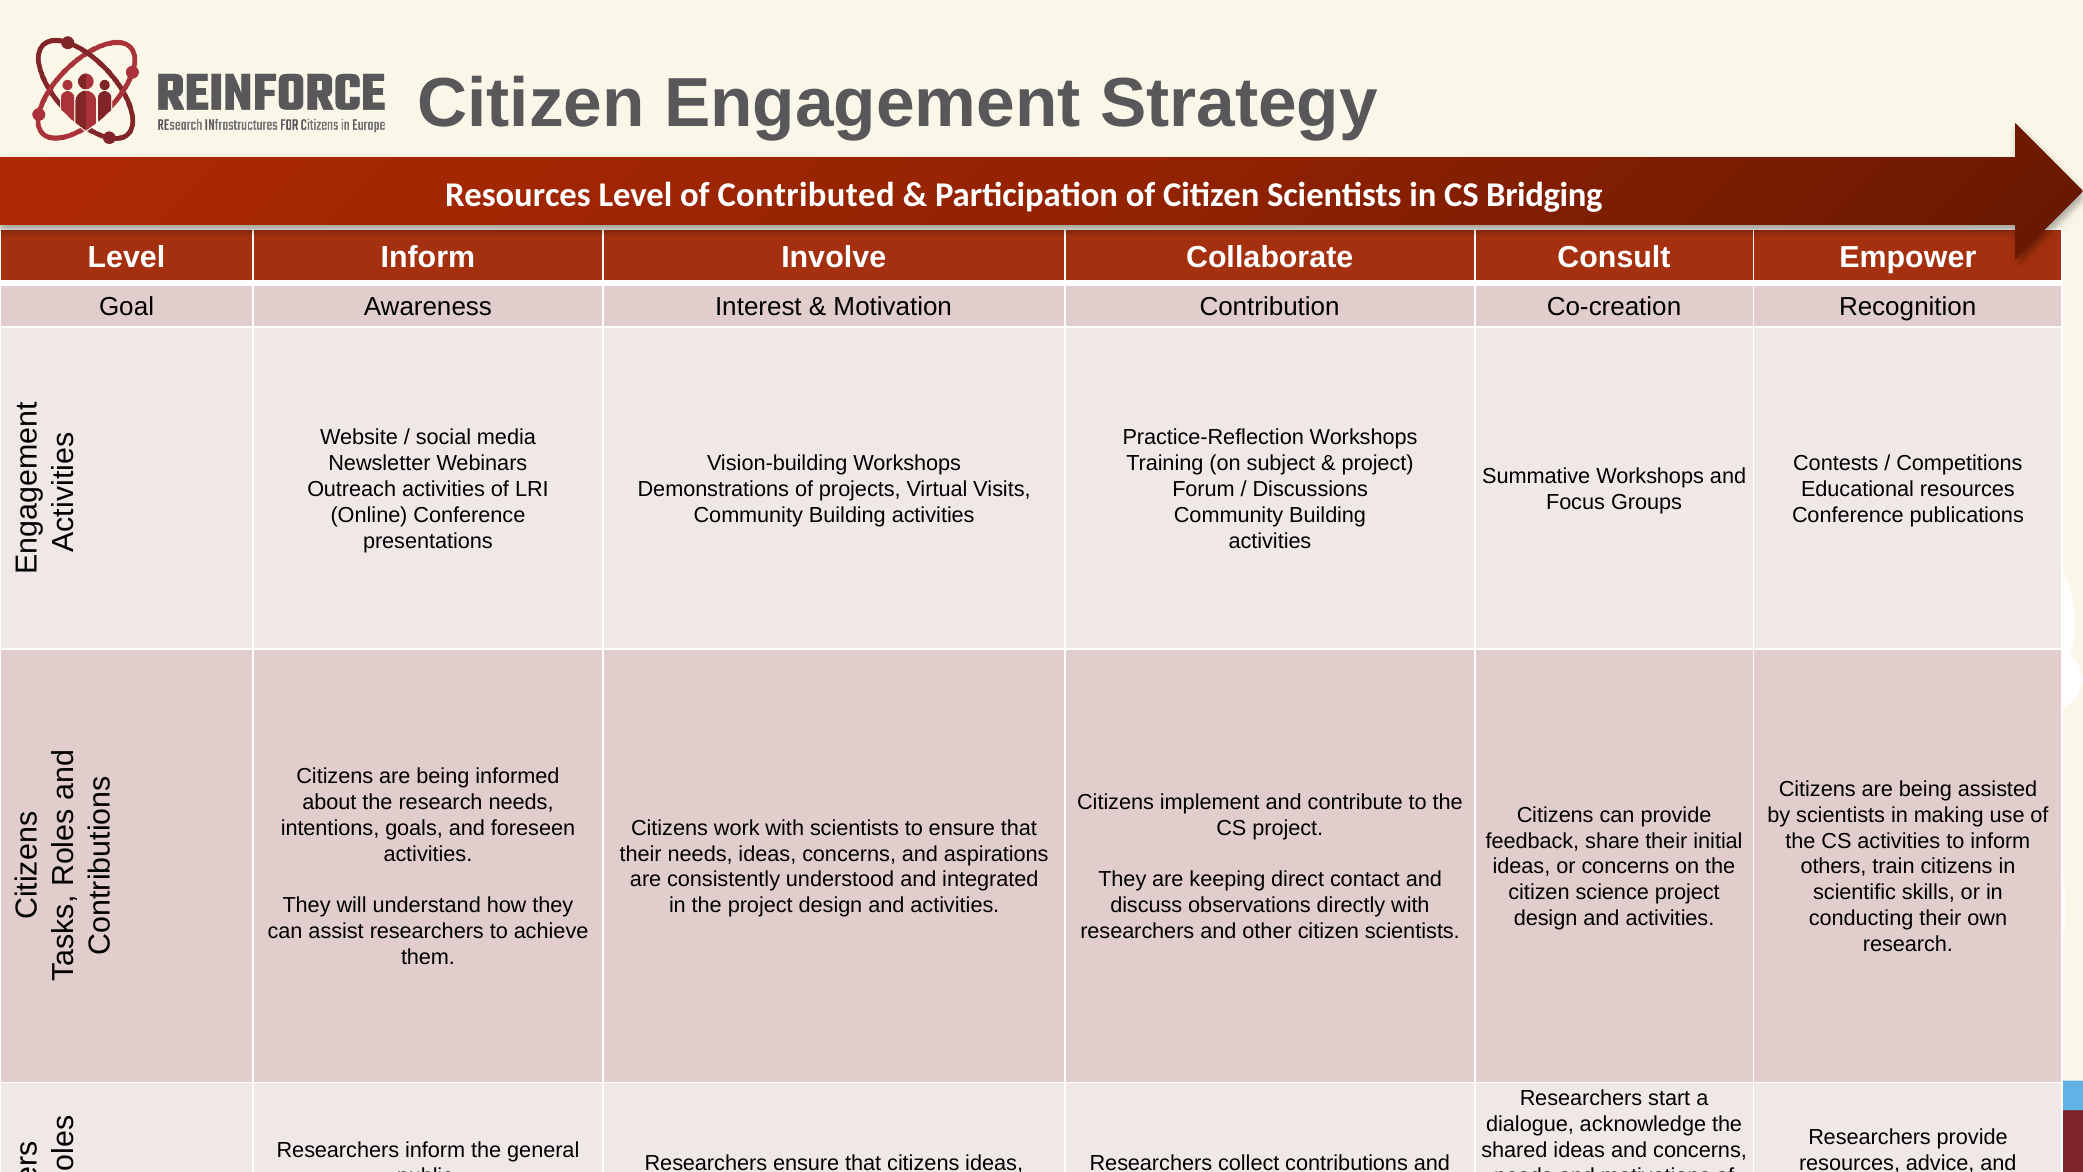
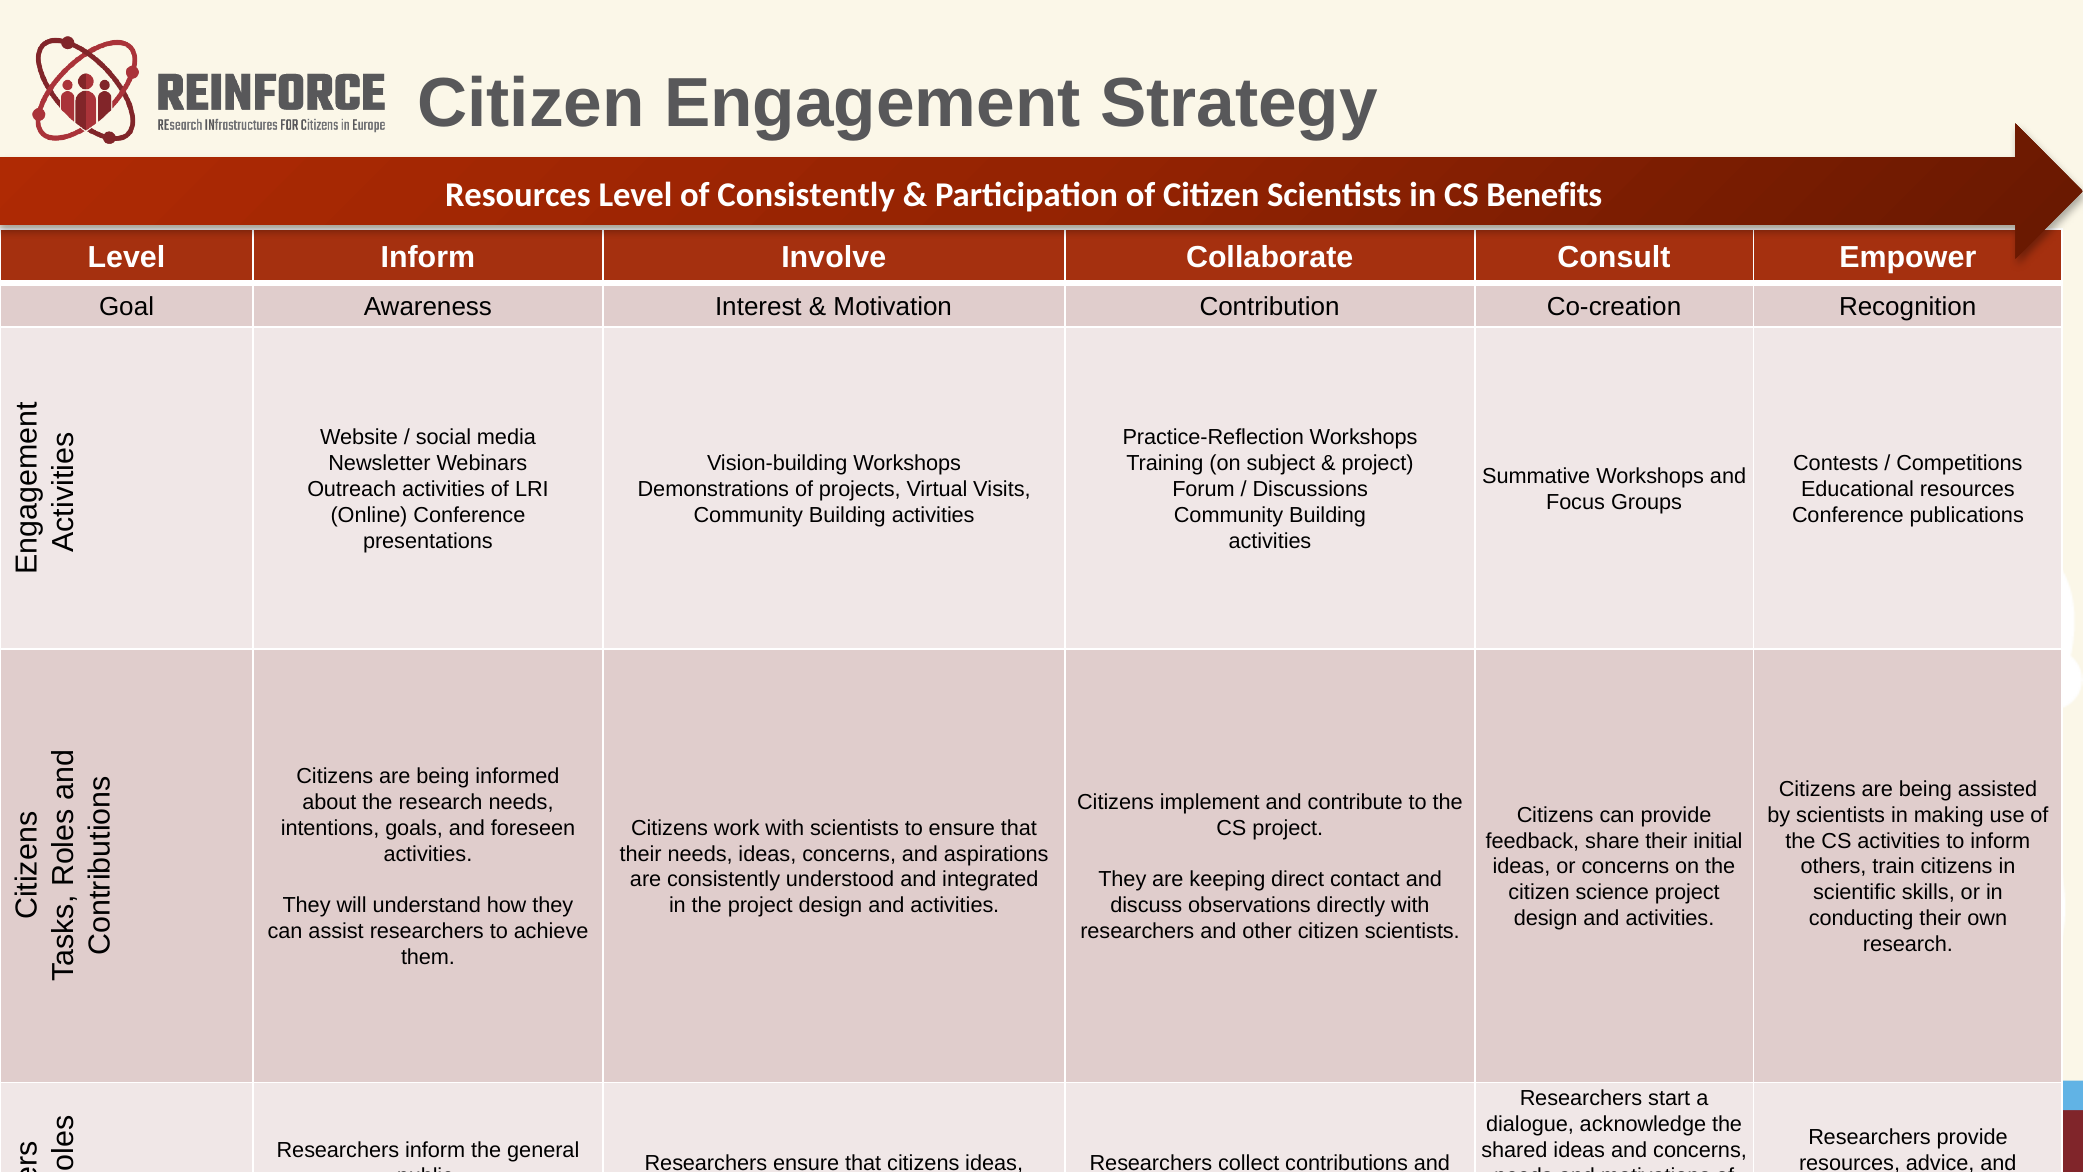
of Contributed: Contributed -> Consistently (806, 195)
CS Bridging: Bridging -> Benefits (1544, 195)
